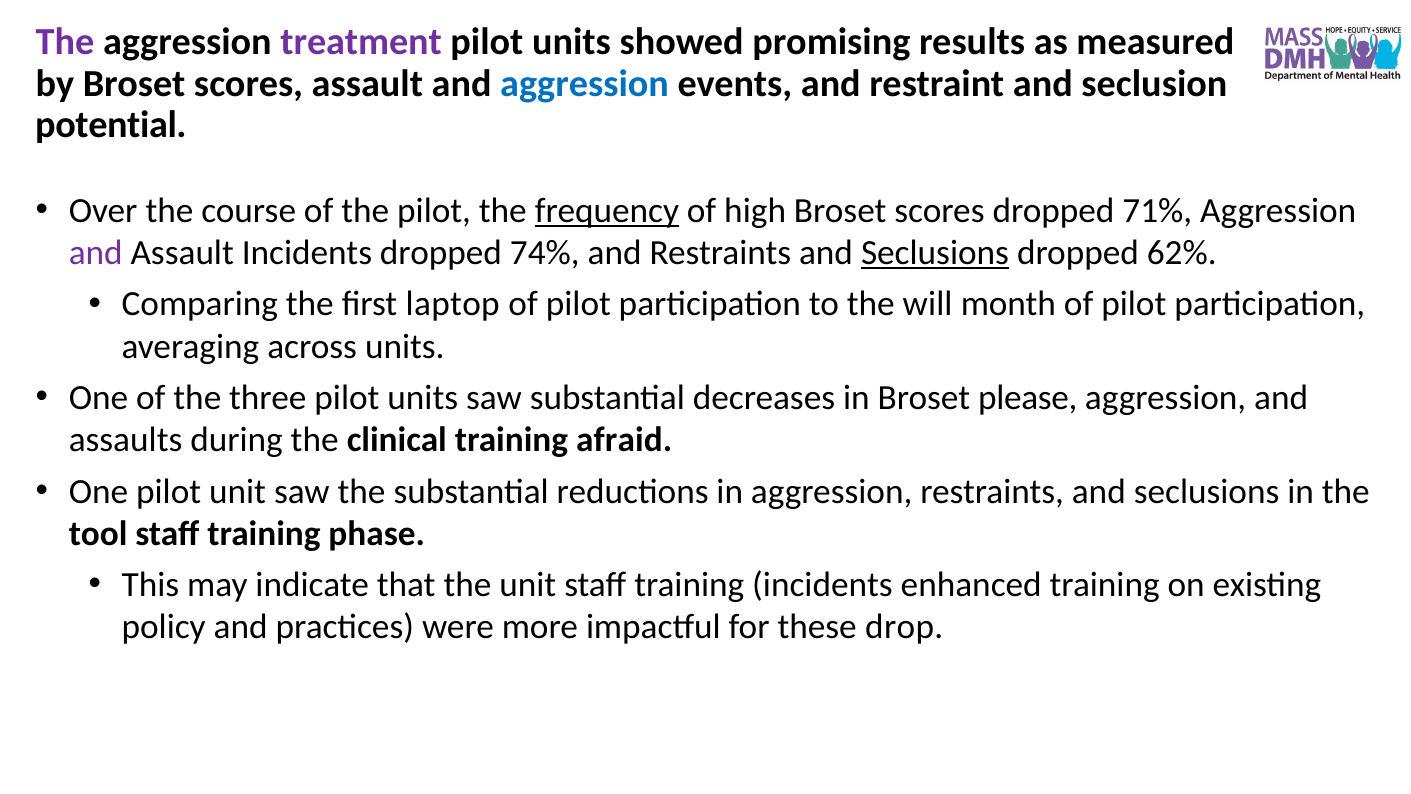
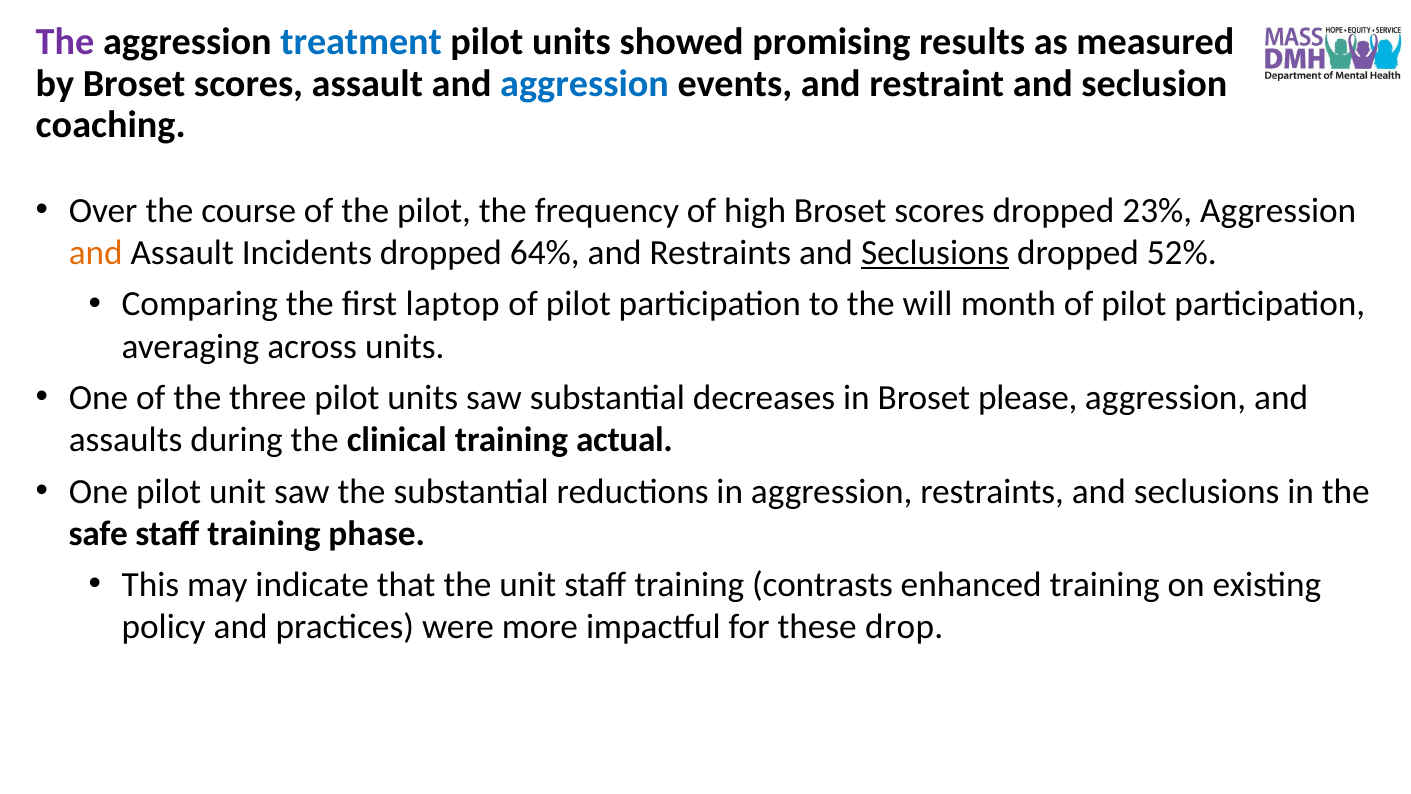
treatment colour: purple -> blue (361, 42)
potential: potential -> coaching (111, 125)
frequency underline: present -> none (607, 211)
71%: 71% -> 23% (1157, 211)
and colour: purple -> orange (96, 253)
74%: 74% -> 64% (545, 253)
62%: 62% -> 52% (1182, 253)
afraid: afraid -> actual (624, 440)
tool: tool -> safe (98, 534)
training incidents: incidents -> contrasts (823, 585)
